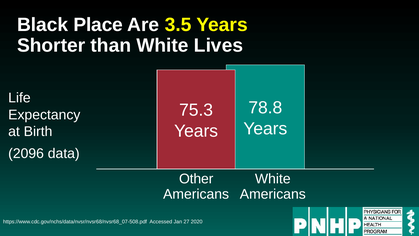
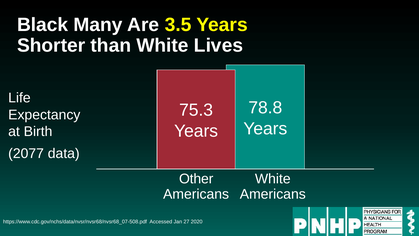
Place: Place -> Many (98, 25)
2096: 2096 -> 2077 (26, 153)
